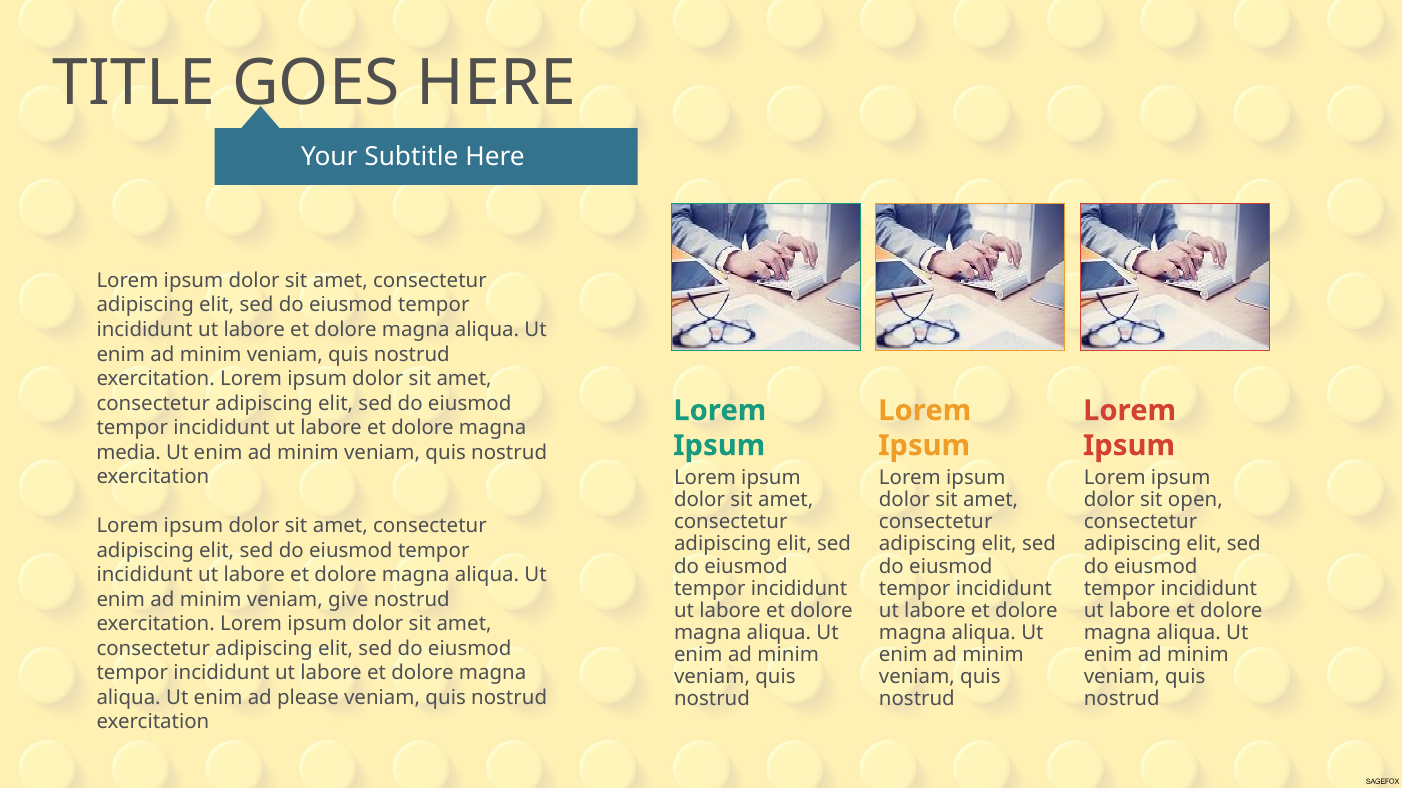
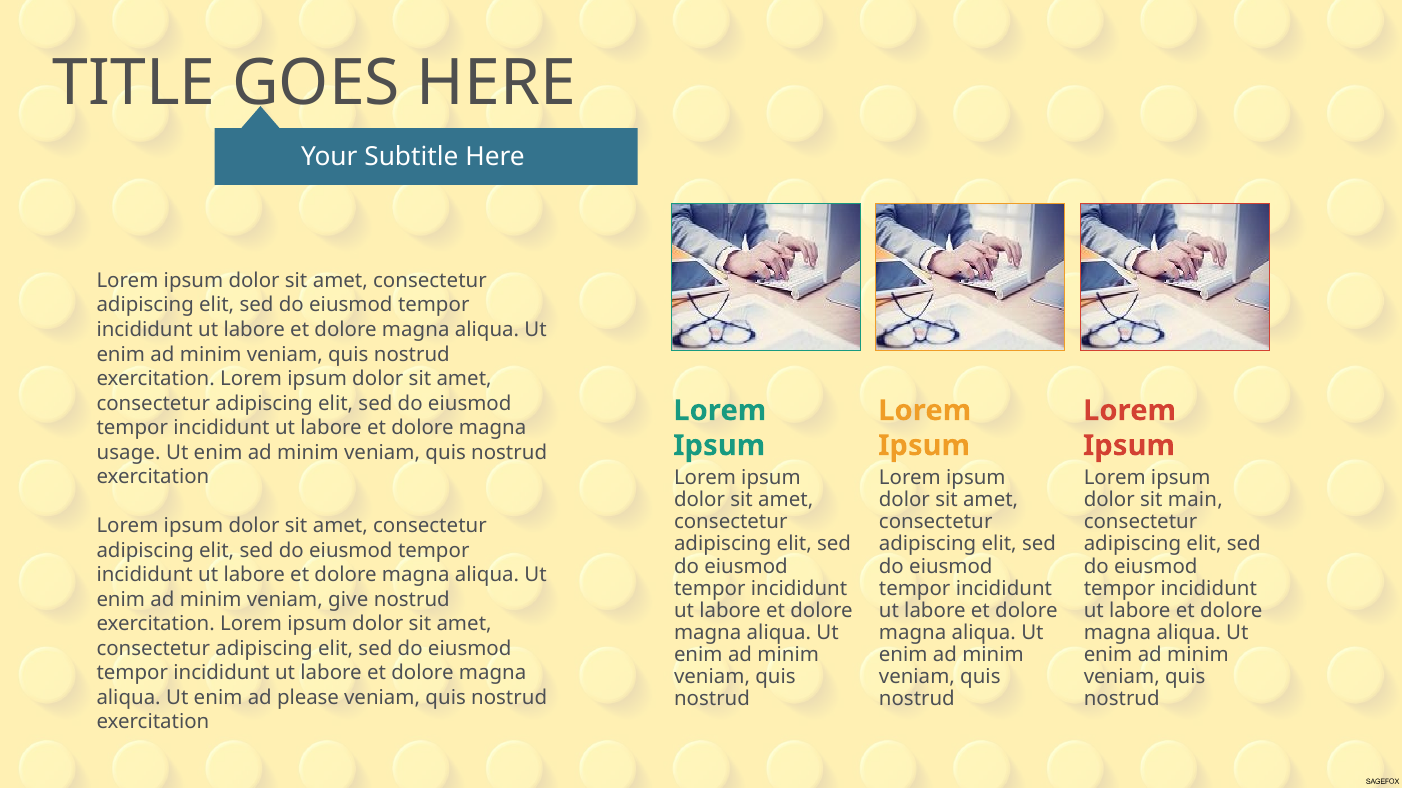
media: media -> usage (129, 453)
open: open -> main (1195, 500)
